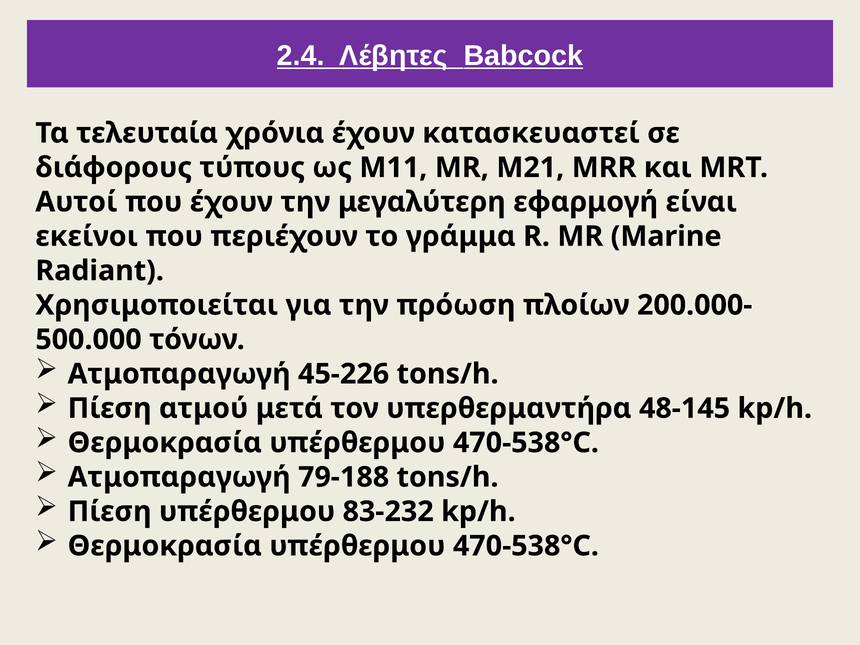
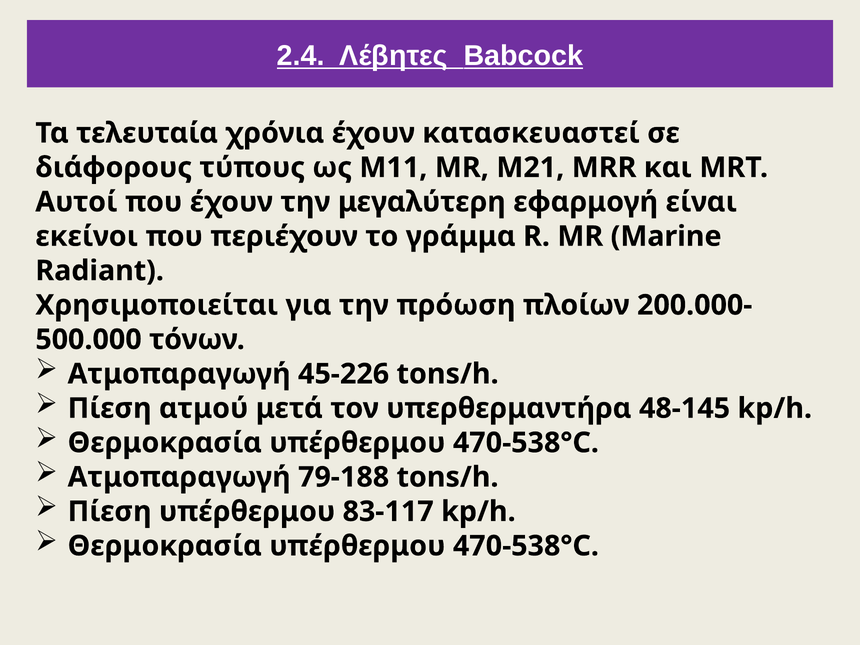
83-232: 83-232 -> 83-117 (388, 512)
